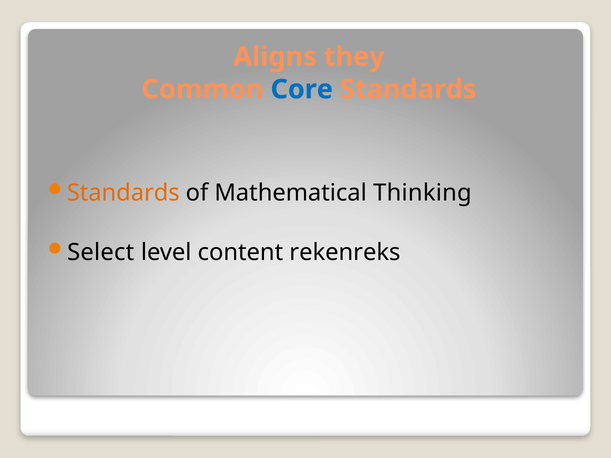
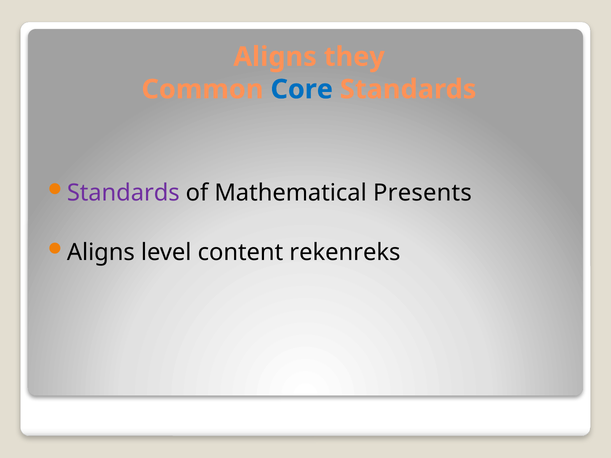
Standards colour: orange -> purple (123, 193)
Thinking: Thinking -> Presents (422, 193)
Select: Select -> Aligns (101, 252)
